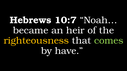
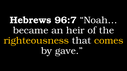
10:7: 10:7 -> 96:7 (66, 20)
comes colour: light green -> yellow (109, 41)
have: have -> gave (69, 51)
